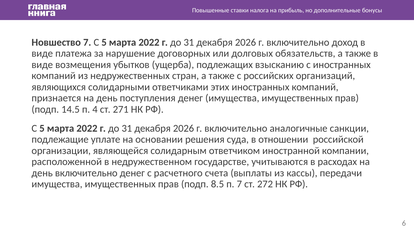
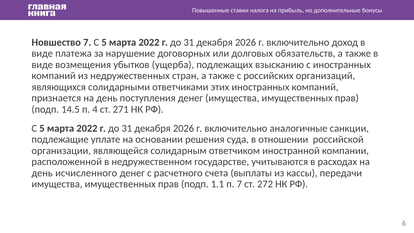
день включительно: включительно -> исчисленного (86, 173)
8.5: 8.5 -> 1.1 (217, 184)
